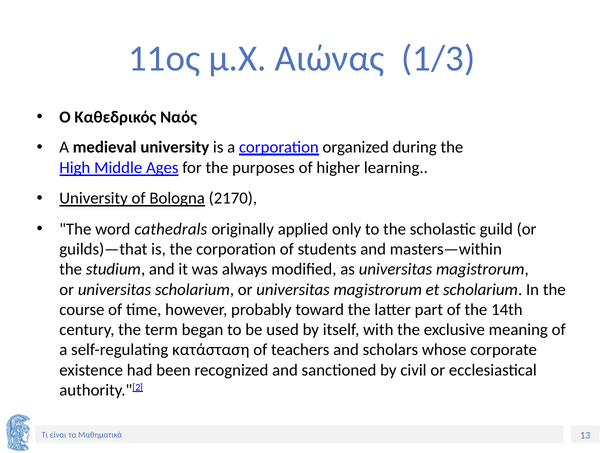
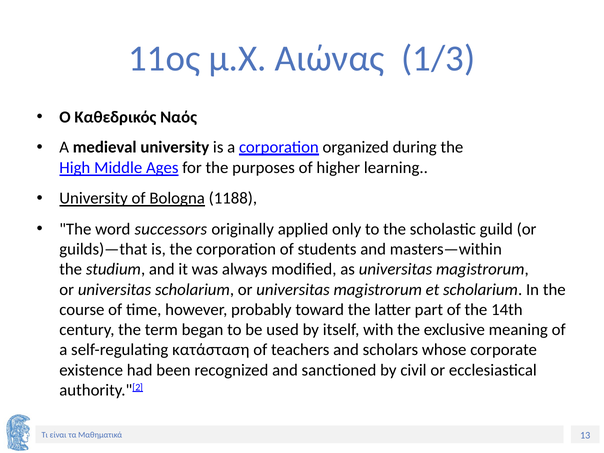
2170: 2170 -> 1188 (233, 198)
cathedrals: cathedrals -> successors (171, 229)
